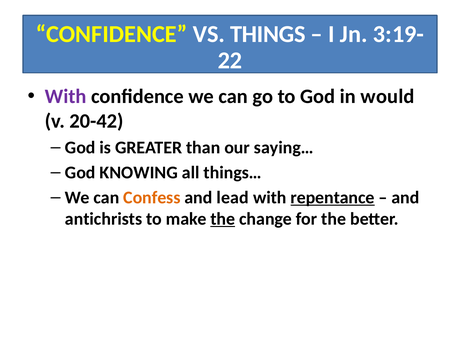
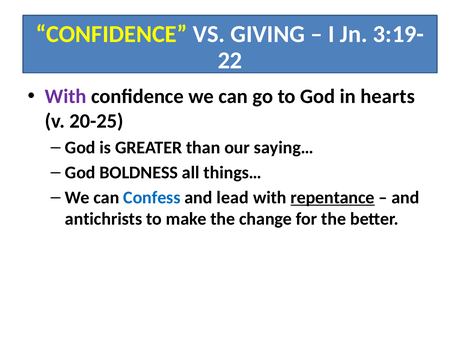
THINGS: THINGS -> GIVING (268, 34)
would: would -> hearts (388, 97)
20-42: 20-42 -> 20-25 (97, 121)
KNOWING: KNOWING -> BOLDNESS (139, 172)
Confess colour: orange -> blue (152, 197)
the underline: present -> none (223, 219)
